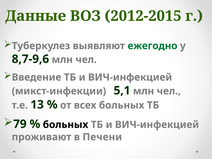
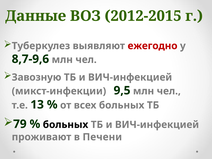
ежегодно colour: green -> red (153, 46)
Введение: Введение -> Завозную (37, 77)
5,1: 5,1 -> 9,5 (122, 90)
